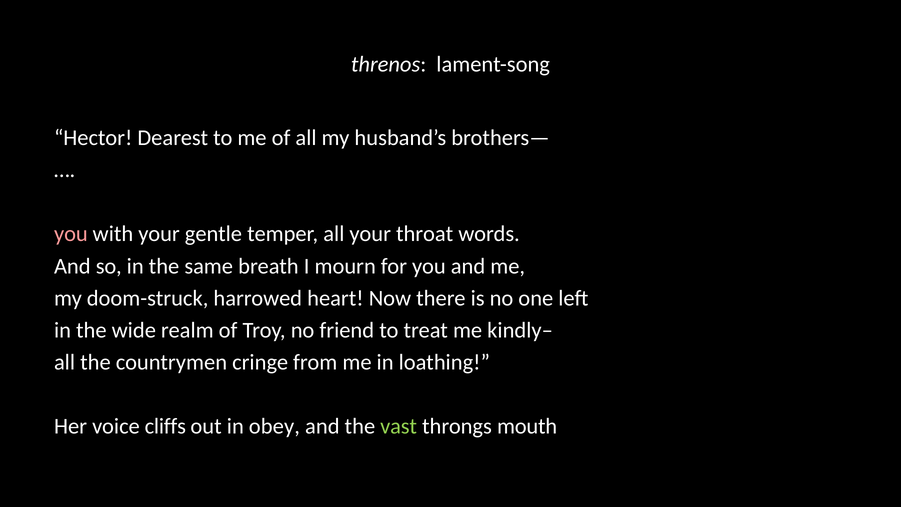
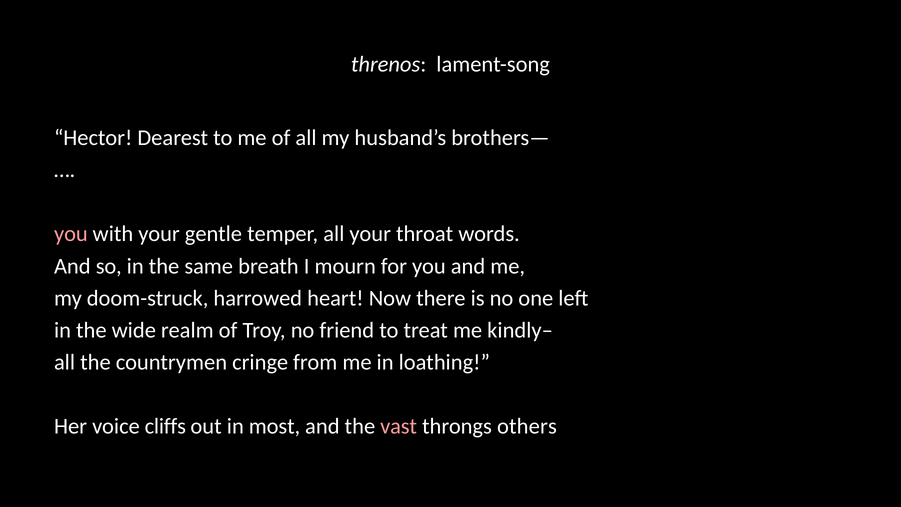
obey: obey -> most (275, 426)
vast colour: light green -> pink (399, 426)
mouth: mouth -> others (527, 426)
